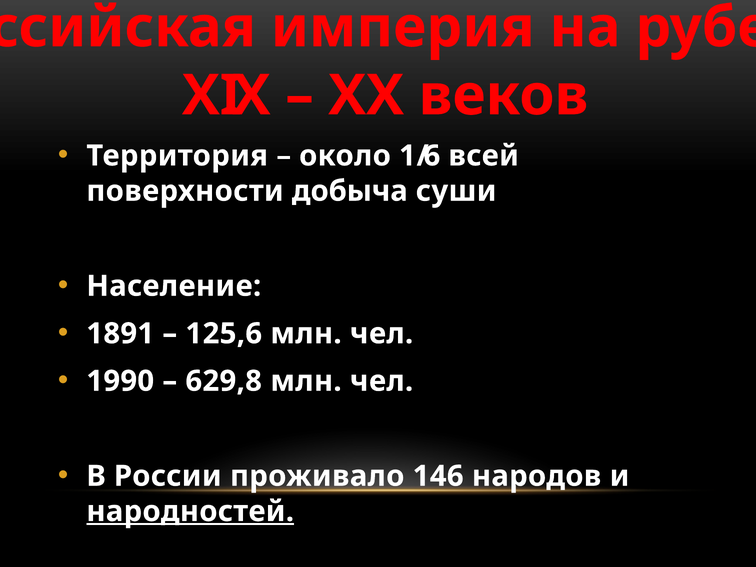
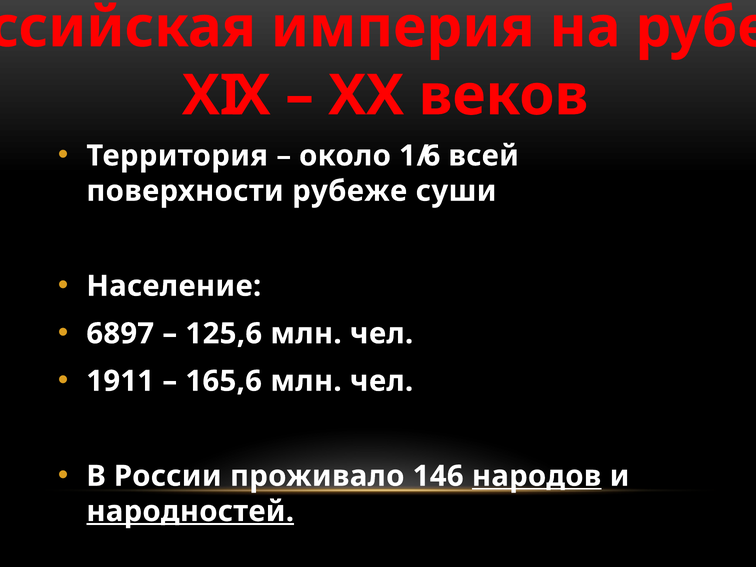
поверхности добыча: добыча -> рубеже (350, 191)
1891: 1891 -> 6897 (120, 334)
1990: 1990 -> 1911 (120, 381)
629,8: 629,8 -> 165,6 (224, 381)
народов underline: none -> present (537, 476)
